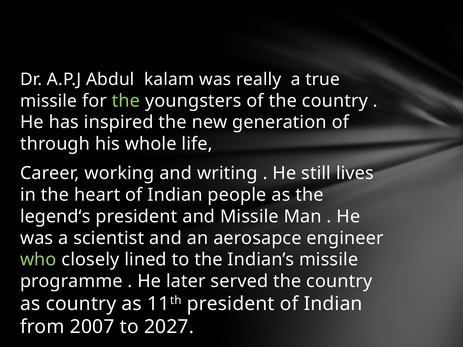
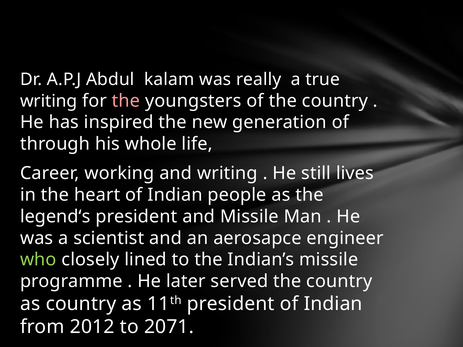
missile: missile -> writing (49, 101)
the colour: light green -> pink (126, 101)
2007: 2007 -> 2012 (92, 327)
2027: 2027 -> 2071 (169, 327)
